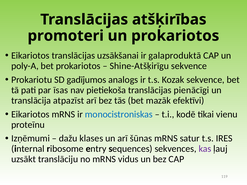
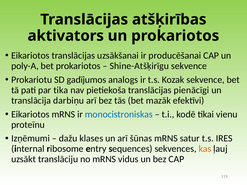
promoteri: promoteri -> aktivators (66, 36)
galaproduktā: galaproduktā -> producēšanai (175, 56)
īsas: īsas -> tika (61, 90)
atpazīst: atpazīst -> darbiņu (69, 101)
kas colour: purple -> orange (205, 149)
